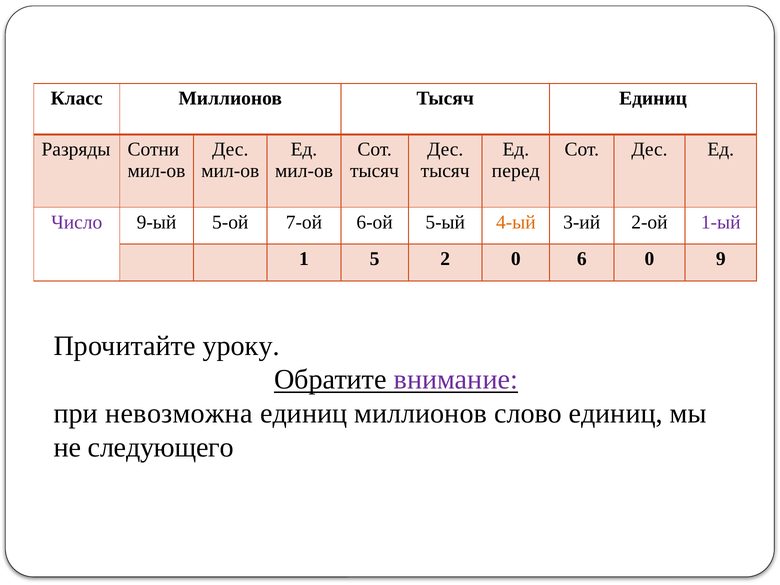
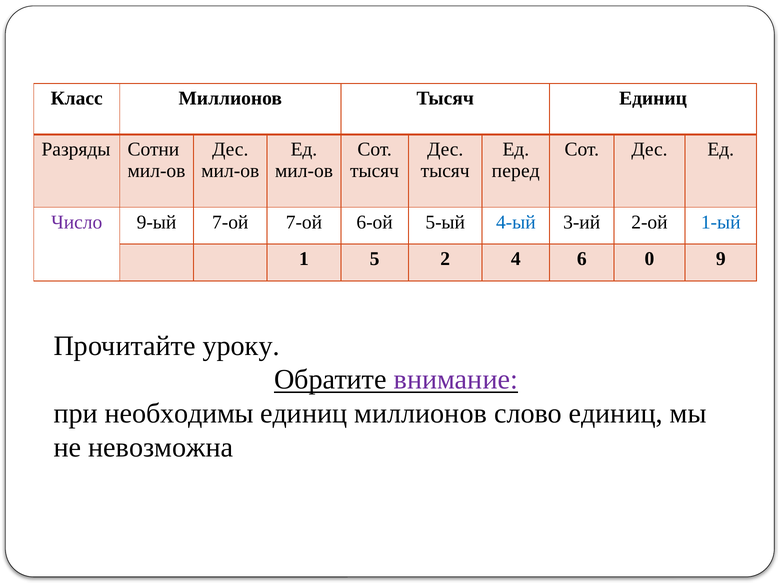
9-ый 5-ой: 5-ой -> 7-ой (230, 222)
4-ый colour: orange -> blue (516, 222)
1-ый colour: purple -> blue (721, 222)
2 0: 0 -> 4 (516, 259)
невозможна: невозможна -> необходимы (179, 413)
следующего: следующего -> невозможна (161, 447)
